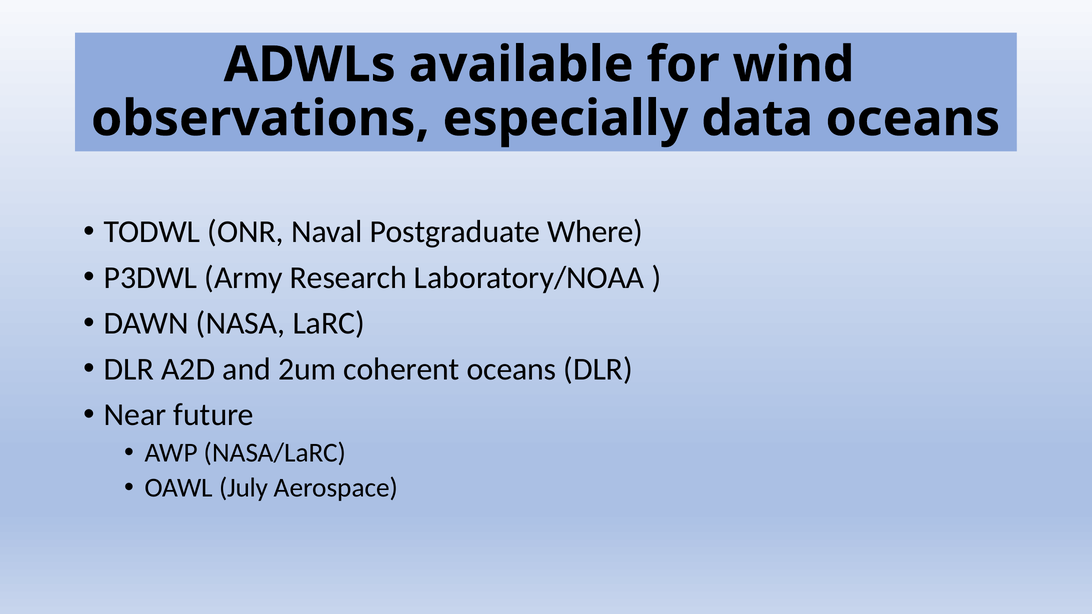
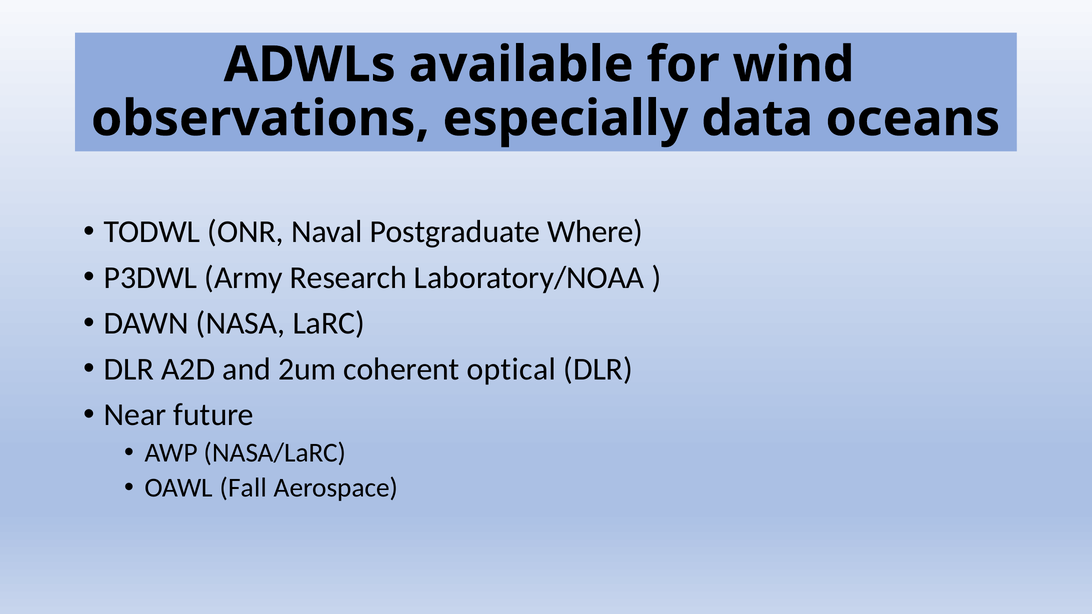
coherent oceans: oceans -> optical (511, 369)
July: July -> Fall (243, 488)
